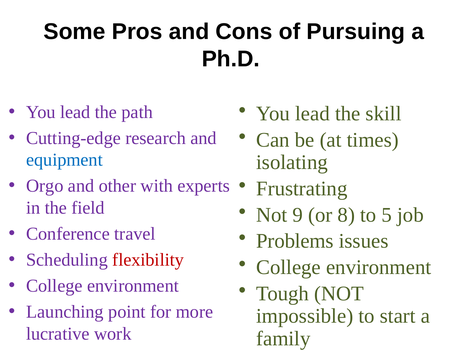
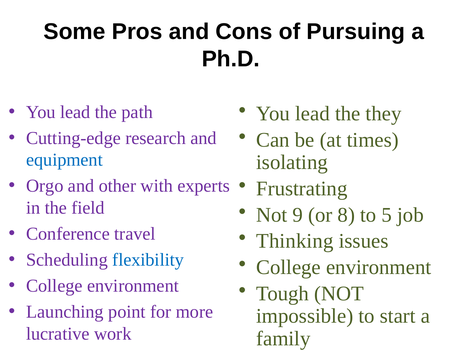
skill: skill -> they (384, 114)
Problems: Problems -> Thinking (295, 241)
flexibility colour: red -> blue (148, 260)
